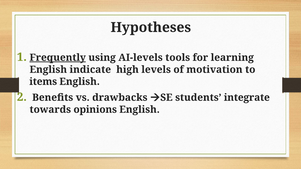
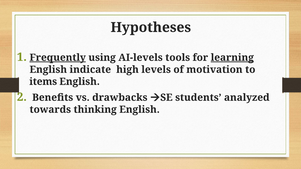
learning underline: none -> present (232, 58)
integrate: integrate -> analyzed (247, 98)
opinions: opinions -> thinking (95, 110)
